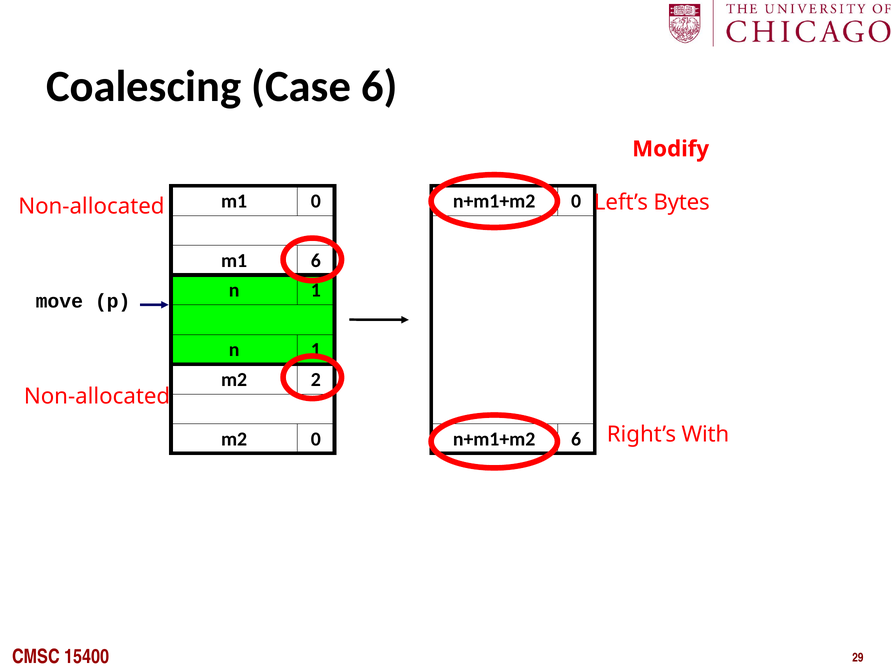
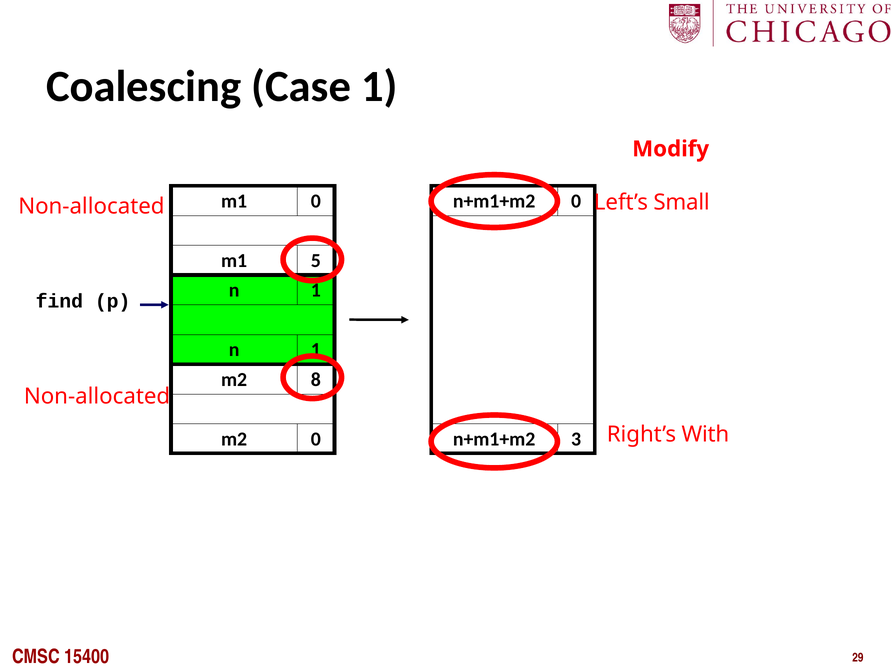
Case 6: 6 -> 1 (379, 87)
Bytes: Bytes -> Small (682, 202)
m1 6: 6 -> 5 (316, 261)
move: move -> find (59, 301)
2: 2 -> 8 (316, 380)
n+m1+m2 6: 6 -> 3 (576, 439)
